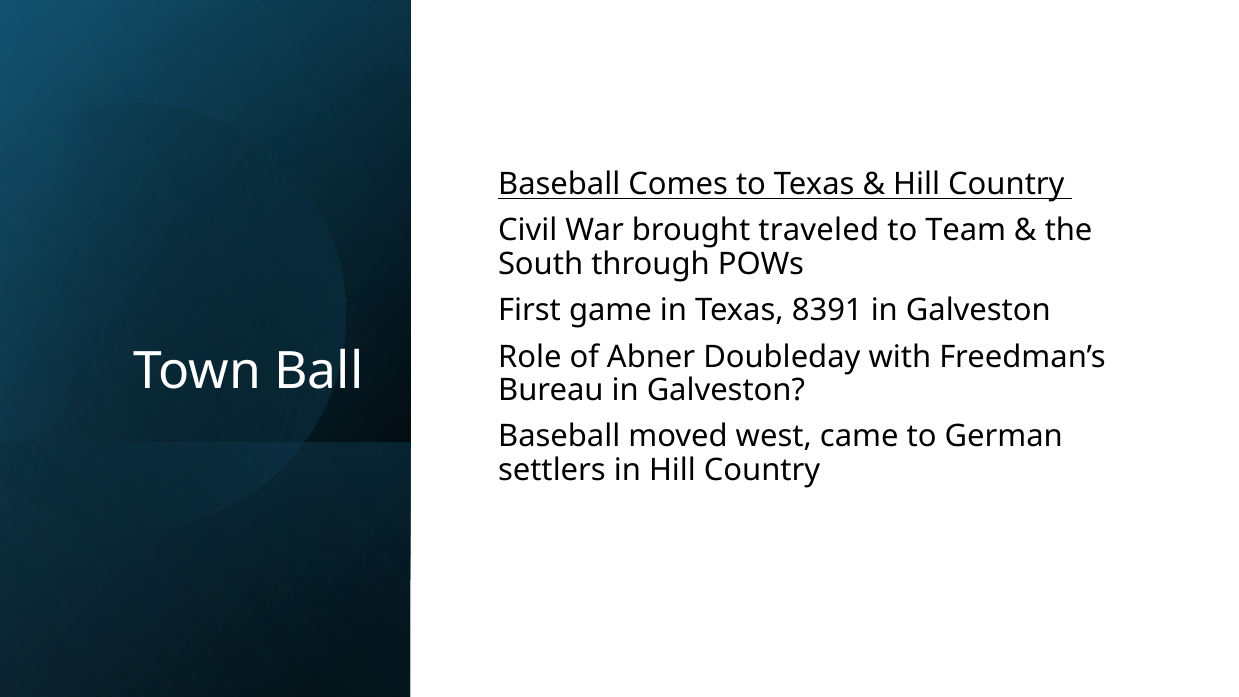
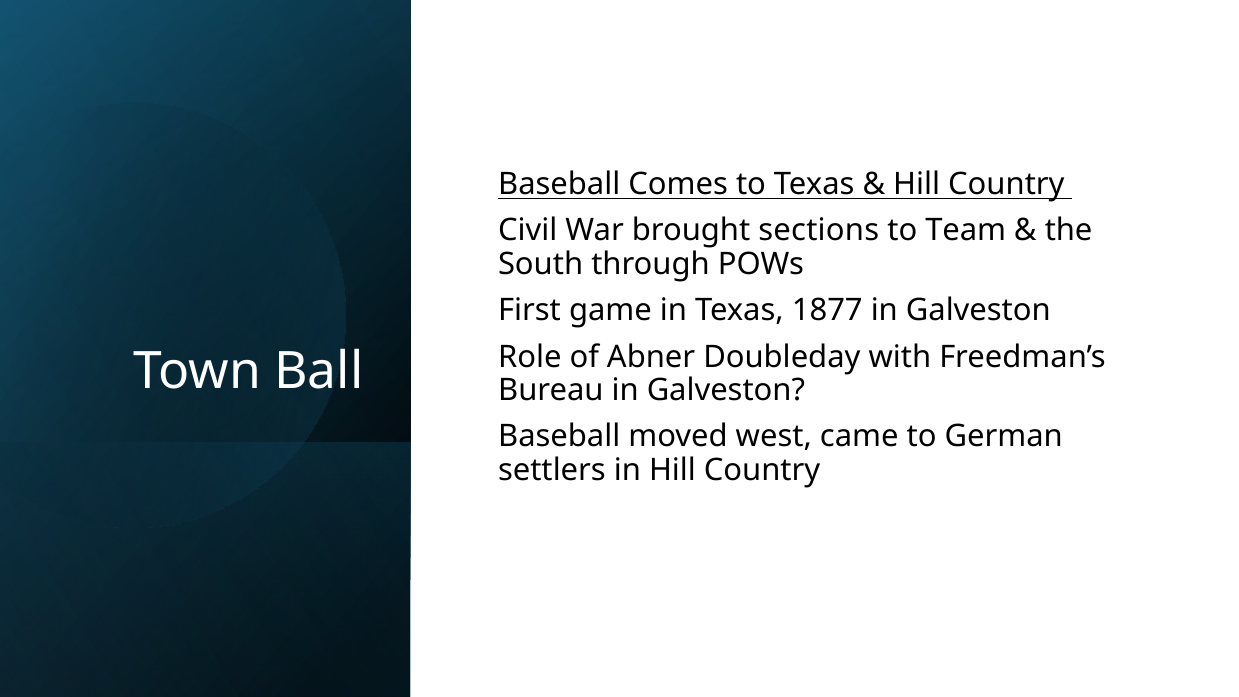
traveled: traveled -> sections (819, 231)
8391: 8391 -> 1877 (827, 310)
